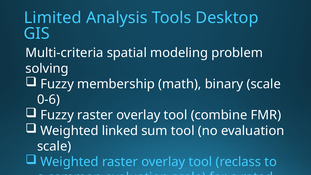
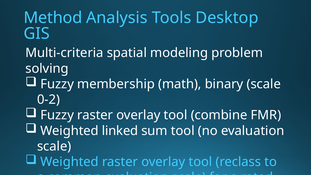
Limited: Limited -> Method (53, 18)
0-6: 0-6 -> 0-2 (48, 100)
